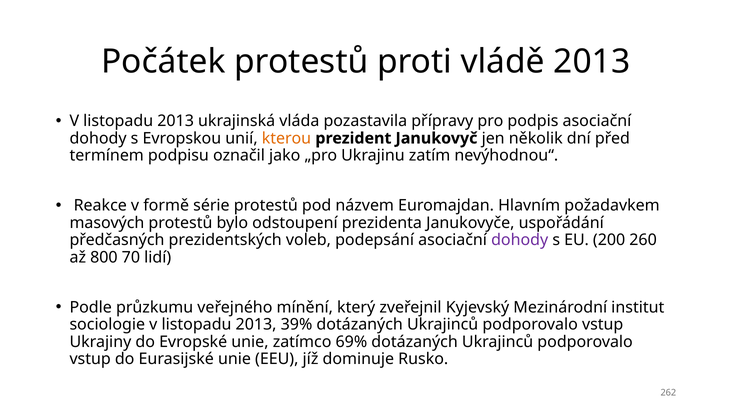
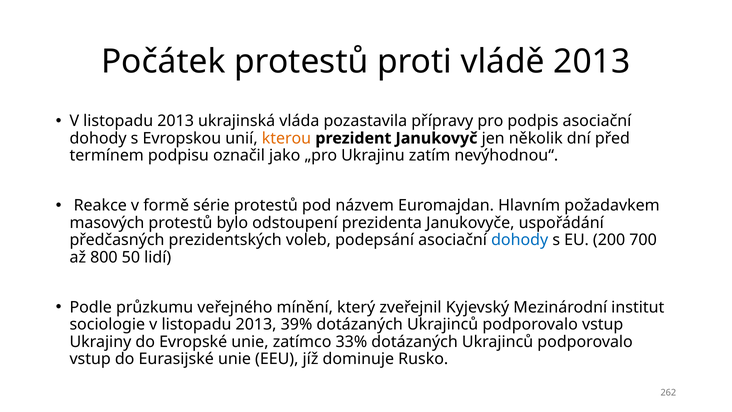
dohody colour: purple -> blue (520, 240)
260: 260 -> 700 (643, 240)
70: 70 -> 50 (131, 257)
69%: 69% -> 33% (351, 342)
